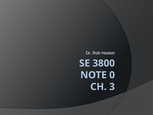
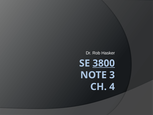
3800 underline: none -> present (104, 63)
0: 0 -> 3 (112, 75)
3: 3 -> 4 (112, 87)
